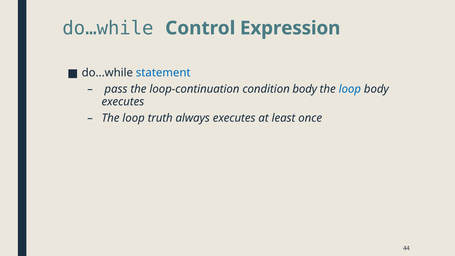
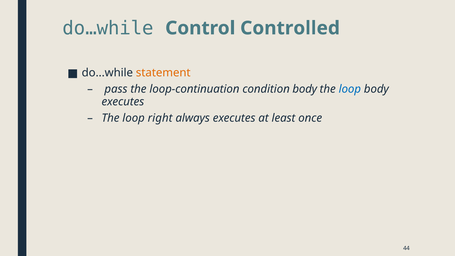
Expression: Expression -> Controlled (290, 28)
statement colour: blue -> orange (163, 73)
truth: truth -> right (160, 118)
